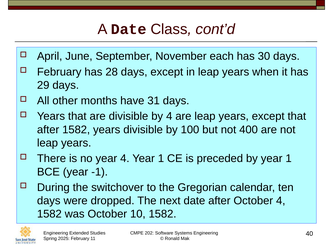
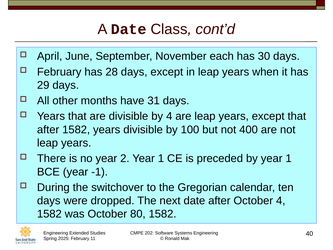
year 4: 4 -> 2 (125, 158)
10: 10 -> 80 (138, 214)
